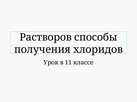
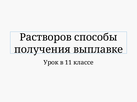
хлоридов: хлоридов -> выплавке (98, 50)
